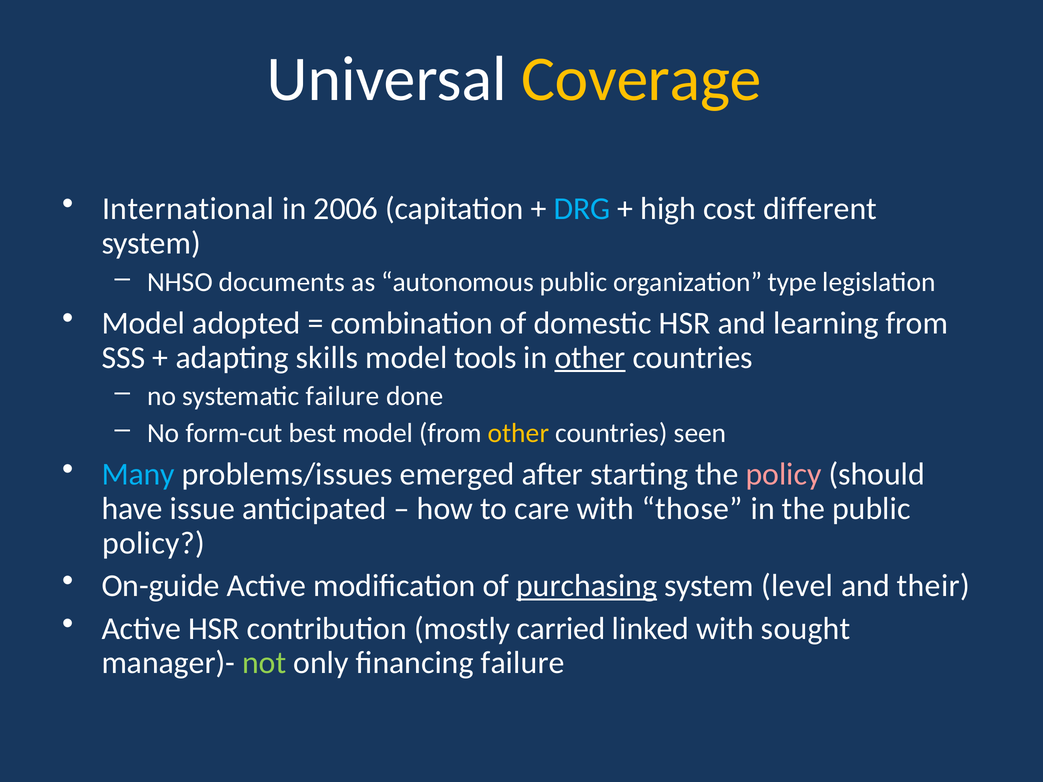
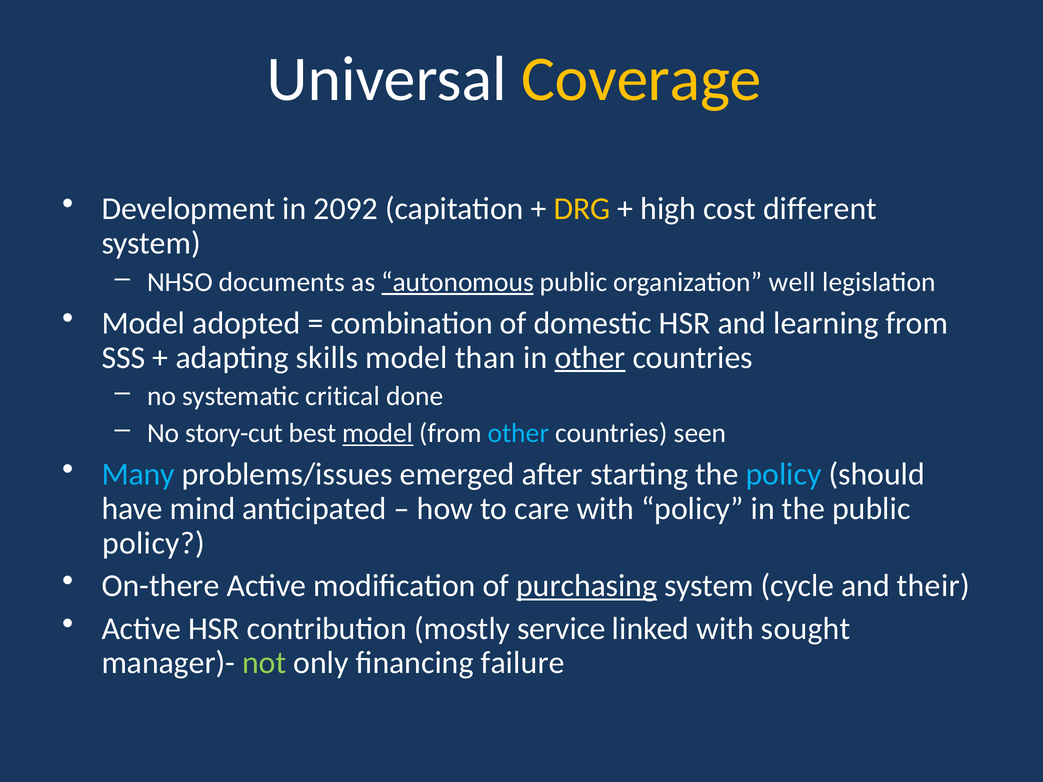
International: International -> Development (188, 209)
2006: 2006 -> 2092 (346, 209)
DRG colour: light blue -> yellow (582, 209)
autonomous underline: none -> present (458, 282)
type: type -> well (792, 282)
tools: tools -> than (485, 358)
systematic failure: failure -> critical (343, 396)
form-cut: form-cut -> story-cut (234, 433)
model underline: none -> present (378, 433)
other colour: yellow -> light blue (518, 433)
policy colour: pink -> light blue (784, 474)
issue: issue -> mind (203, 509)
with those: those -> policy (692, 509)
On-guide: On-guide -> On-there (160, 586)
level: level -> cycle (798, 586)
carried: carried -> service (561, 629)
